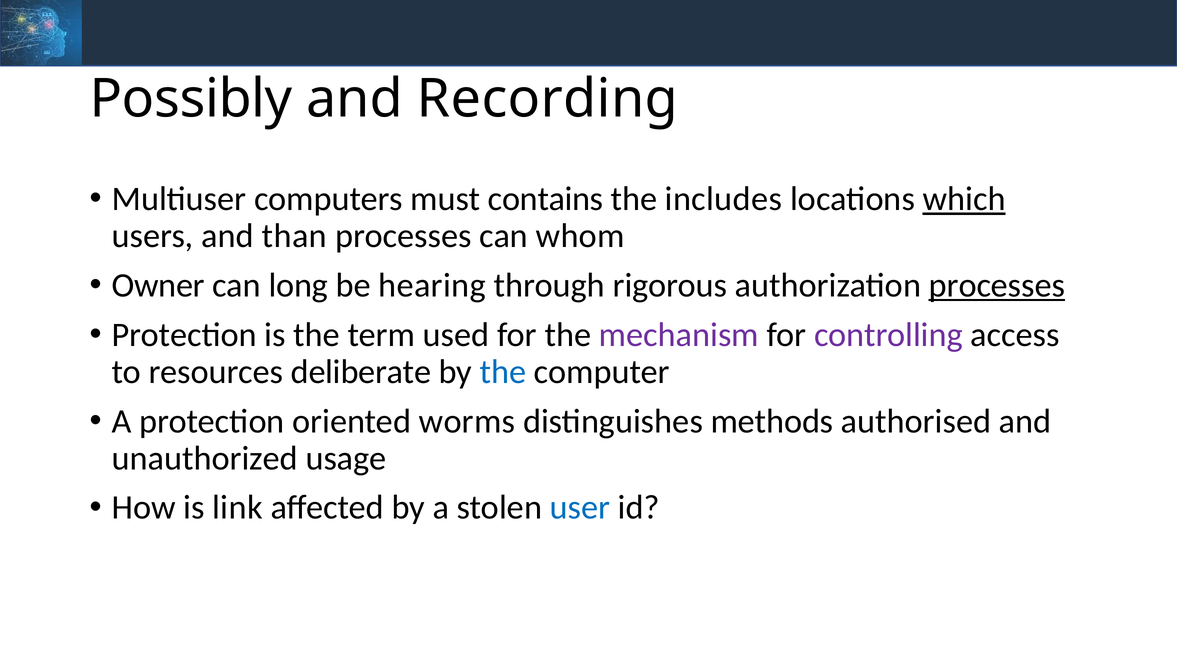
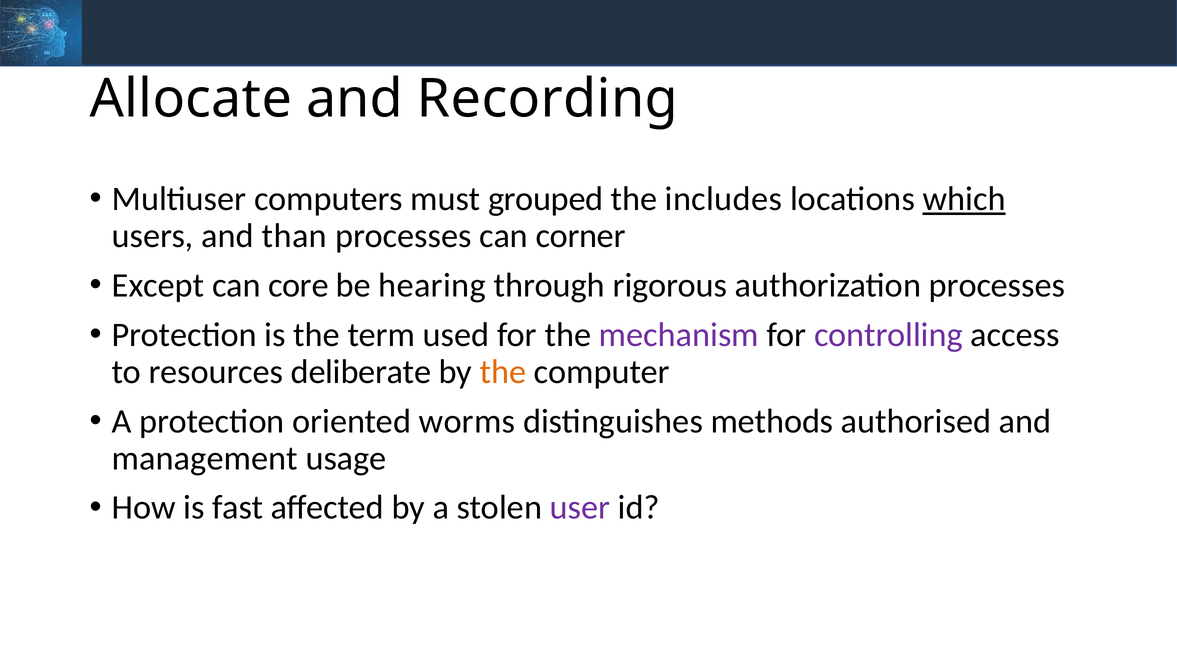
Possibly: Possibly -> Allocate (191, 99)
contains: contains -> grouped (546, 199)
whom: whom -> corner (581, 236)
Owner: Owner -> Except (158, 285)
long: long -> core (298, 285)
processes underline: present -> none (997, 285)
the colour: blue -> orange (503, 372)
unauthorized: unauthorized -> management (205, 458)
link: link -> fast (238, 508)
user colour: blue -> purple (580, 508)
